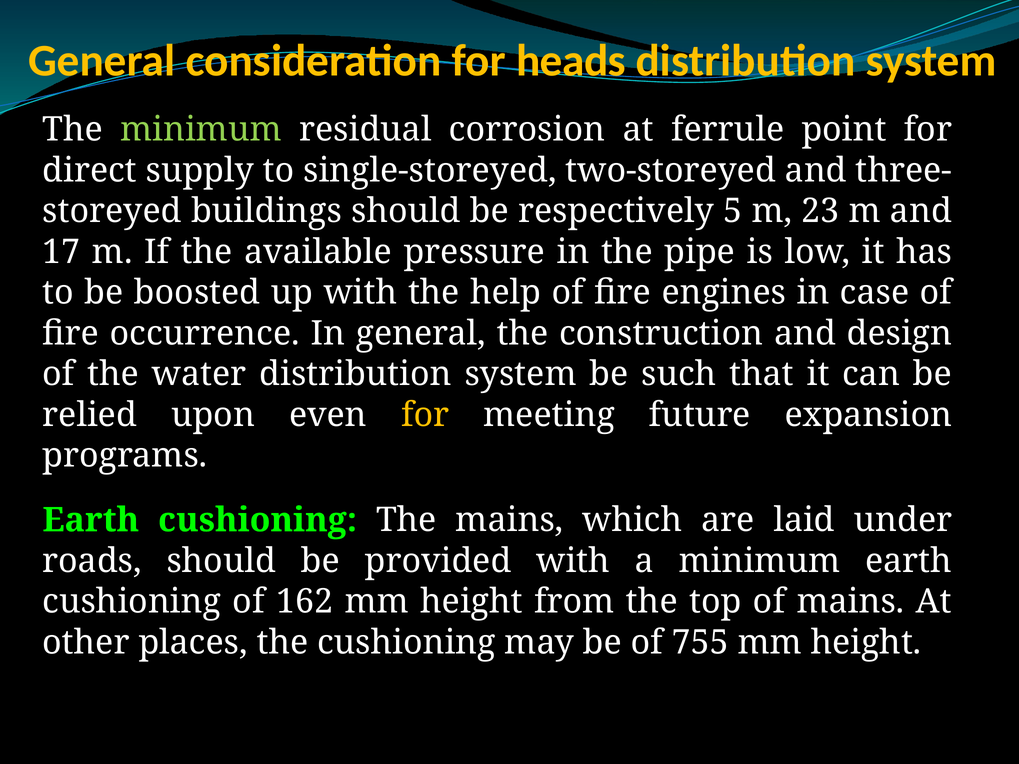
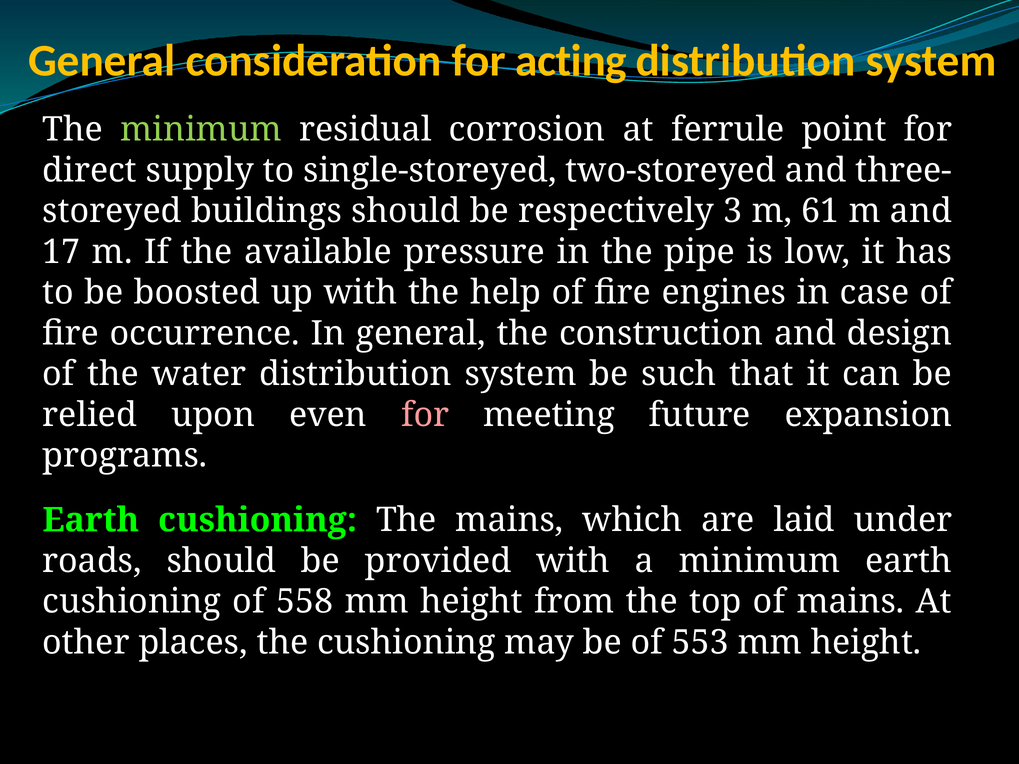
heads: heads -> acting (571, 61)
5: 5 -> 3 (733, 211)
23: 23 -> 61 (820, 211)
for colour: yellow -> pink (425, 415)
162: 162 -> 558 (305, 602)
755: 755 -> 553 (700, 643)
